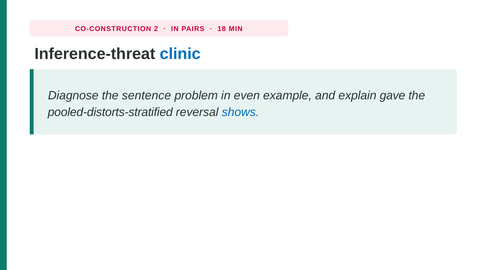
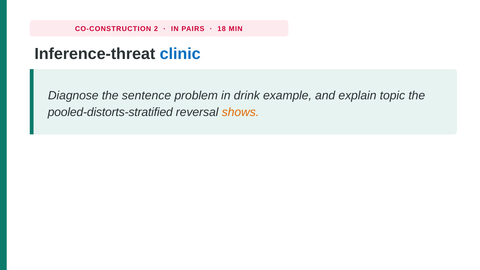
even: even -> drink (247, 95)
gave: gave -> topic (392, 95)
shows colour: blue -> orange (240, 112)
